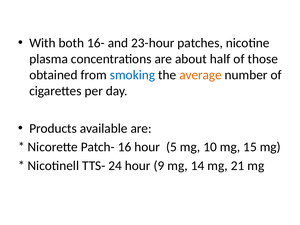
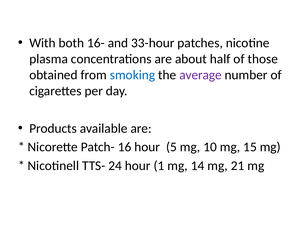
23-hour: 23-hour -> 33-hour (153, 43)
average colour: orange -> purple (201, 75)
9: 9 -> 1 (159, 166)
